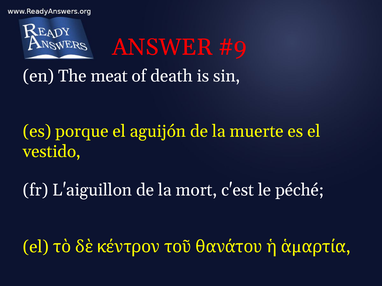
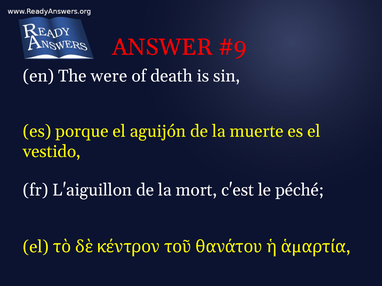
meat: meat -> were (109, 76)
